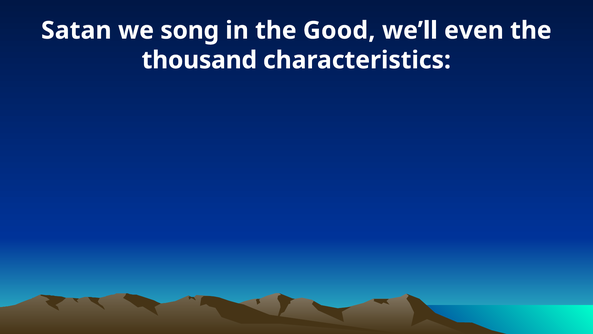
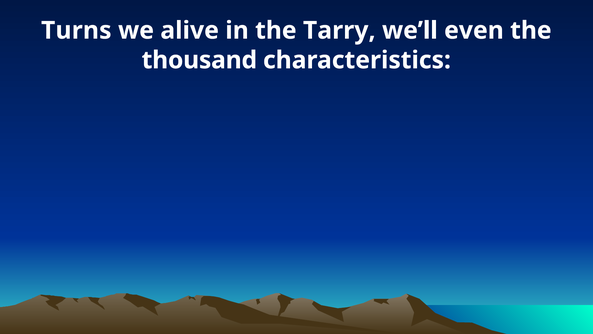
Satan: Satan -> Turns (76, 30)
song: song -> alive (190, 30)
Good: Good -> Tarry (339, 30)
